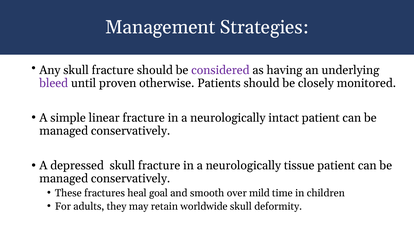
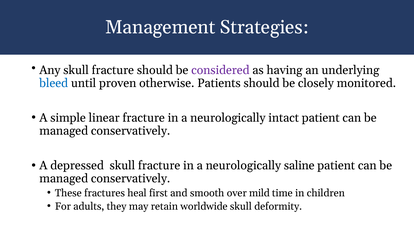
bleed colour: purple -> blue (54, 83)
tissue: tissue -> saline (299, 166)
goal: goal -> first (158, 193)
